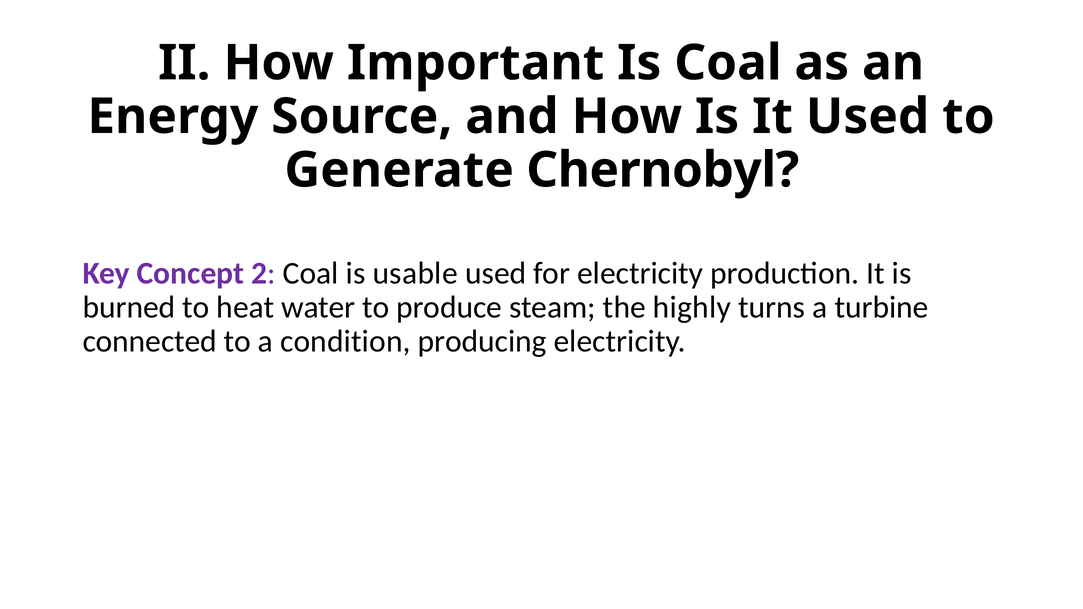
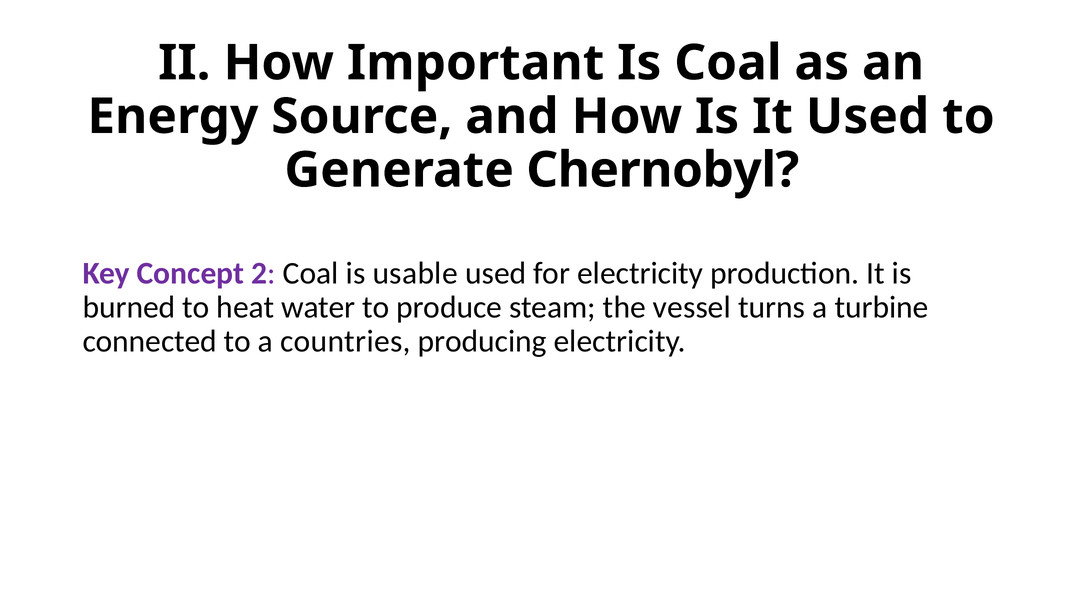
highly: highly -> vessel (692, 307)
condition: condition -> countries (345, 342)
